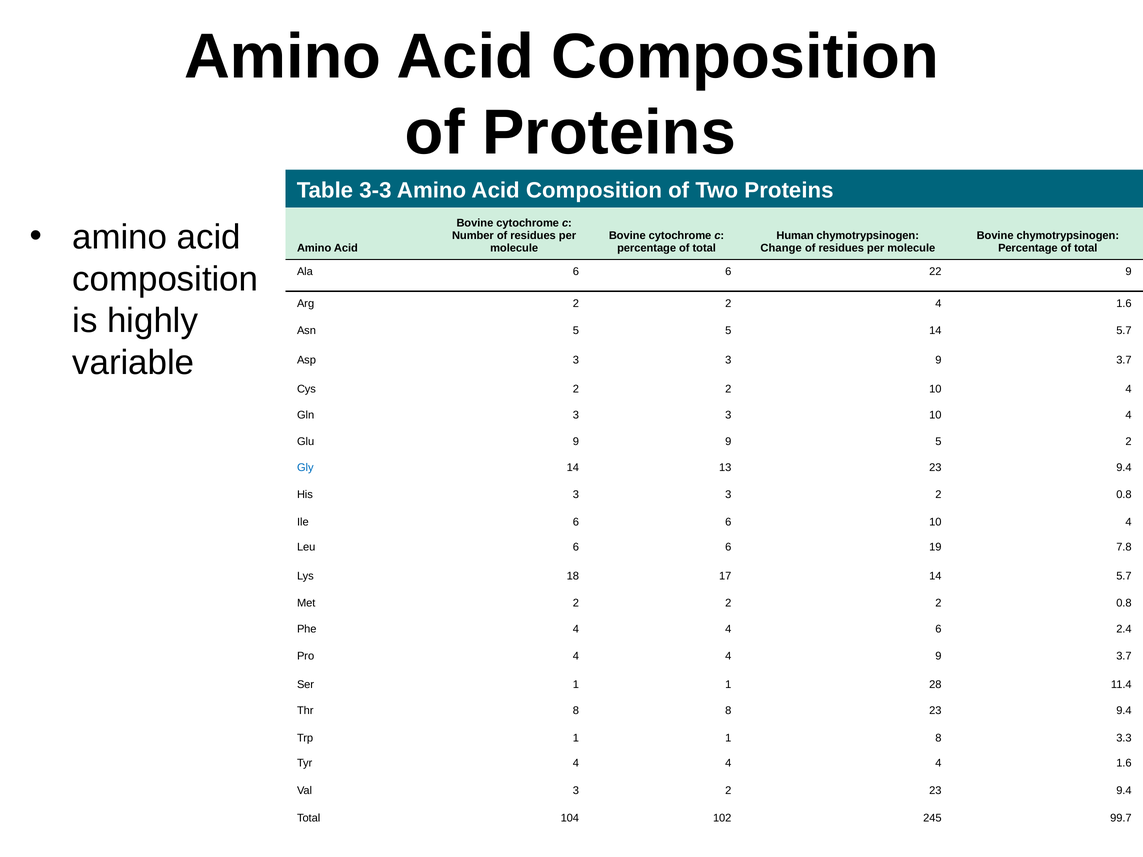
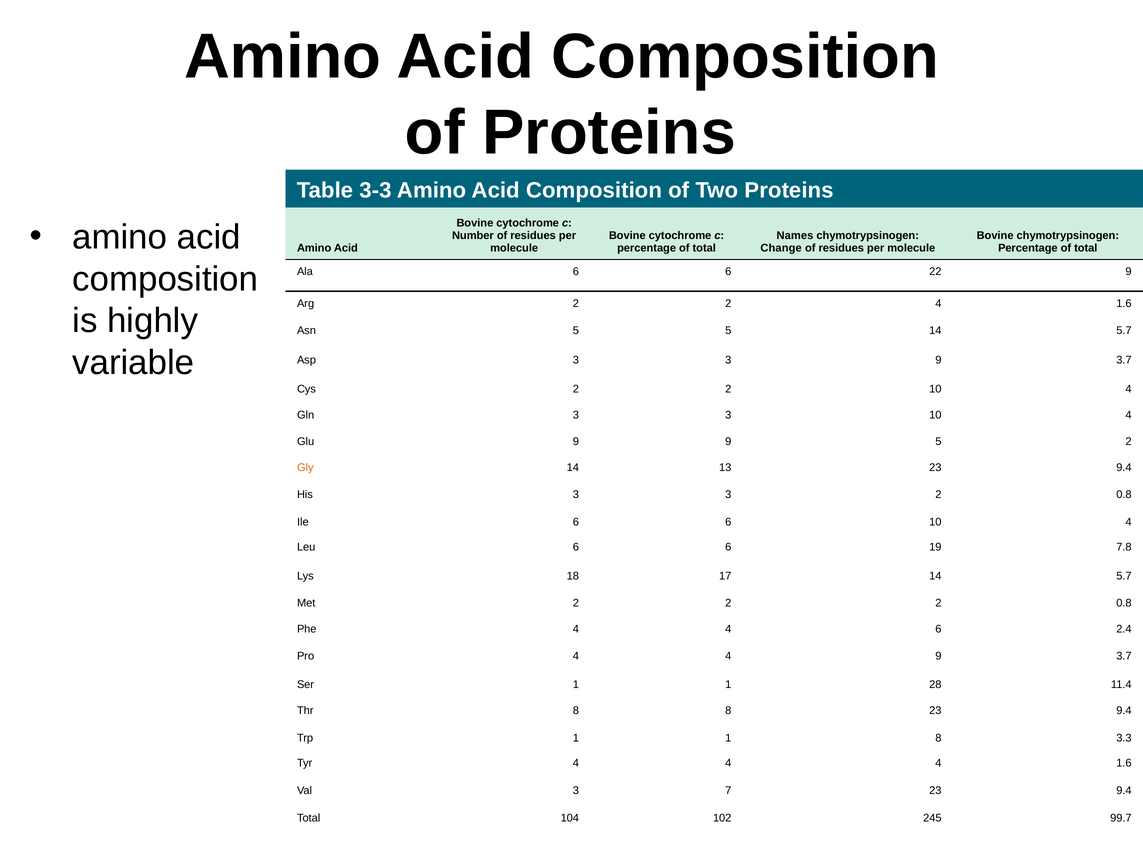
Human: Human -> Names (795, 236)
Gly colour: blue -> orange (305, 468)
Val 3 2: 2 -> 7 (728, 791)
